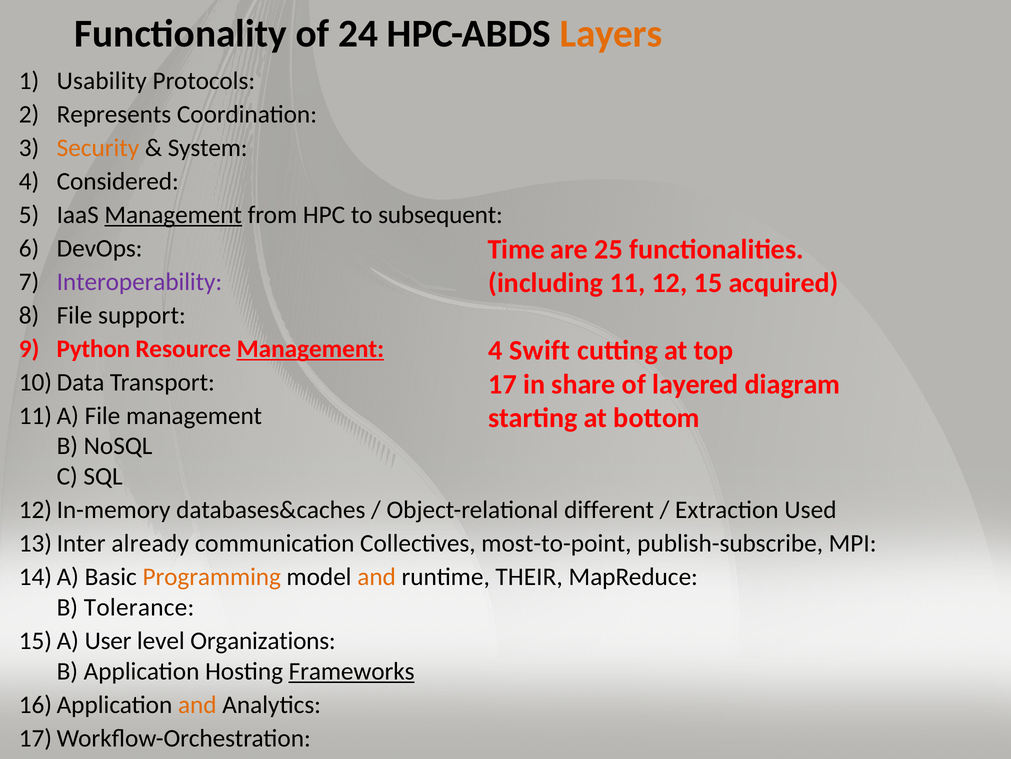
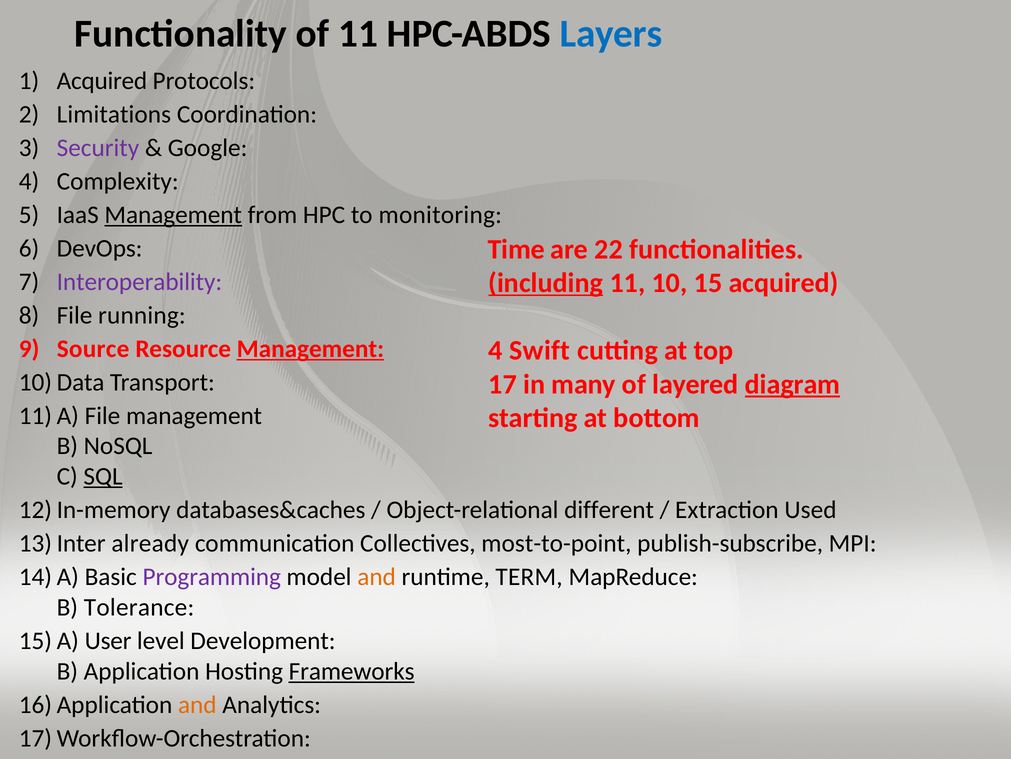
of 24: 24 -> 11 (358, 34)
Layers colour: orange -> blue (611, 34)
Usability: Usability -> Acquired (102, 81)
Represents: Represents -> Limitations (114, 114)
Security colour: orange -> purple (98, 148)
System: System -> Google (208, 148)
Considered: Considered -> Complexity (118, 181)
subsequent: subsequent -> monitoring (440, 215)
25: 25 -> 22 (609, 249)
including underline: none -> present (546, 283)
12: 12 -> 10 (669, 283)
support: support -> running (142, 315)
Python: Python -> Source (93, 348)
share: share -> many (584, 384)
diagram underline: none -> present (793, 384)
SQL underline: none -> present (103, 476)
Programming colour: orange -> purple (212, 576)
THEIR: THEIR -> TERM (529, 576)
Organizations: Organizations -> Development (263, 640)
